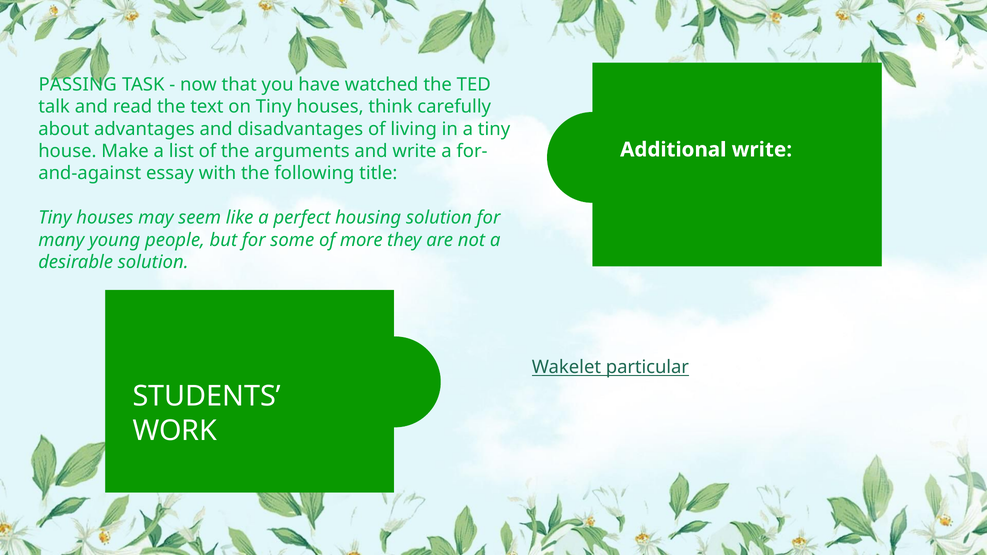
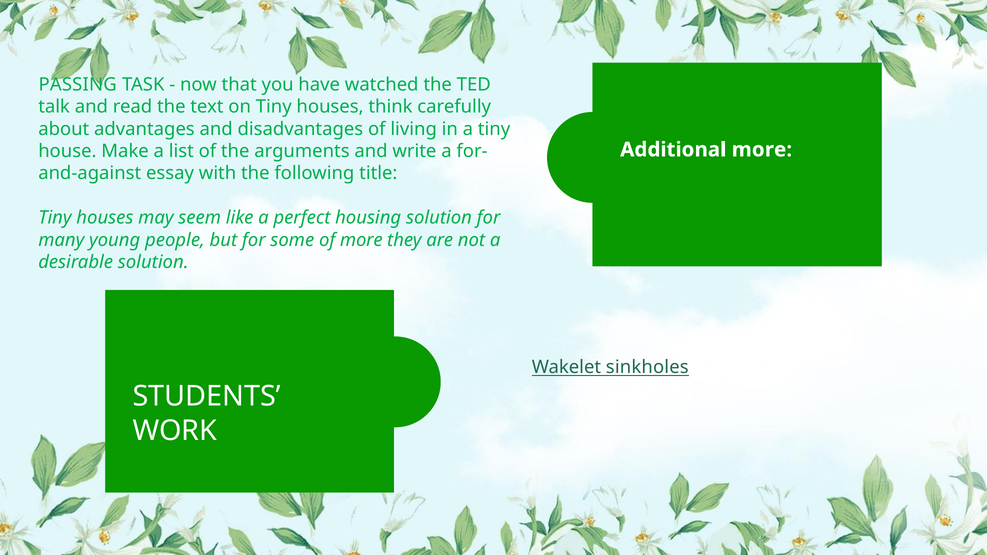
Additional write: write -> more (762, 150)
particular: particular -> sinkholes (647, 367)
